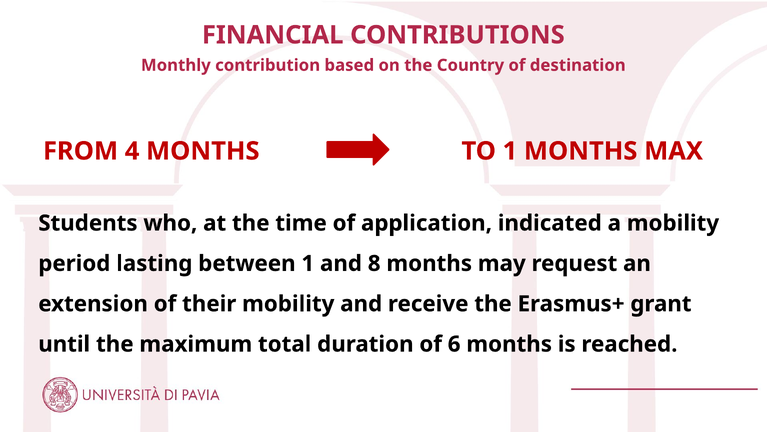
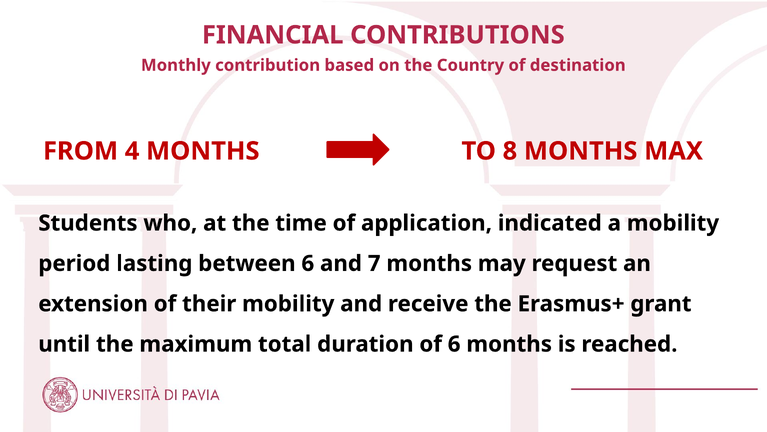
TO 1: 1 -> 8 (510, 151)
between 1: 1 -> 6 (308, 263)
8: 8 -> 7 (374, 263)
